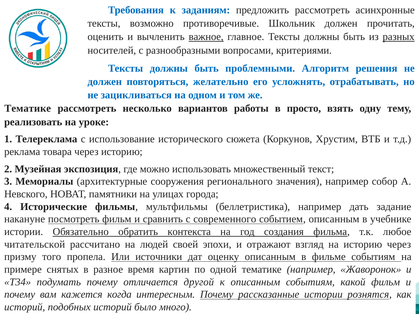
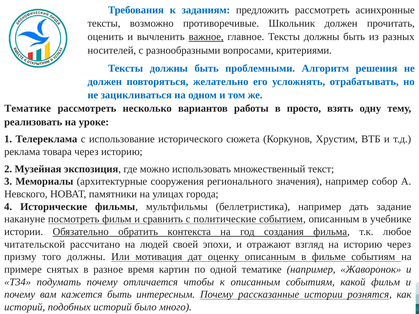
разных underline: present -> none (399, 37)
современного: современного -> политические (225, 219)
того пропела: пропела -> должны (86, 257)
источники: источники -> мотивация (159, 257)
другой: другой -> чтобы (199, 282)
кажется когда: когда -> быть (119, 295)
